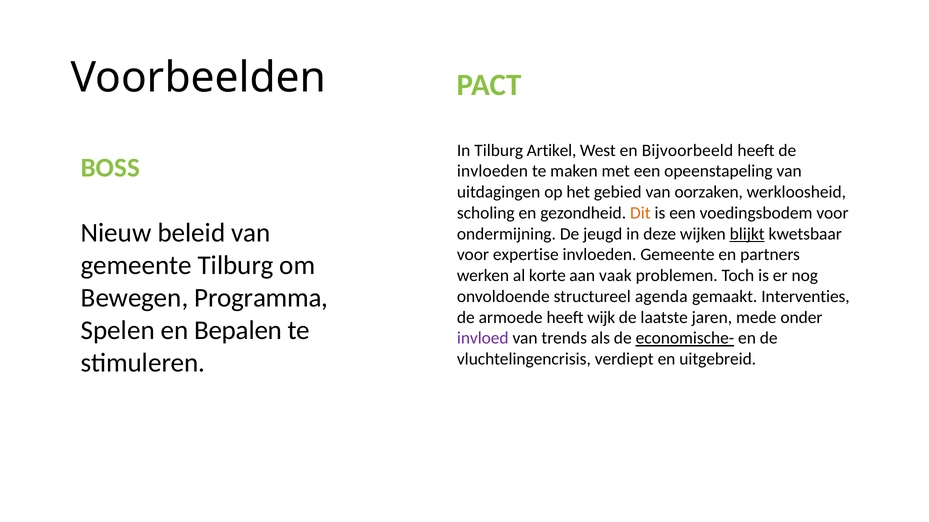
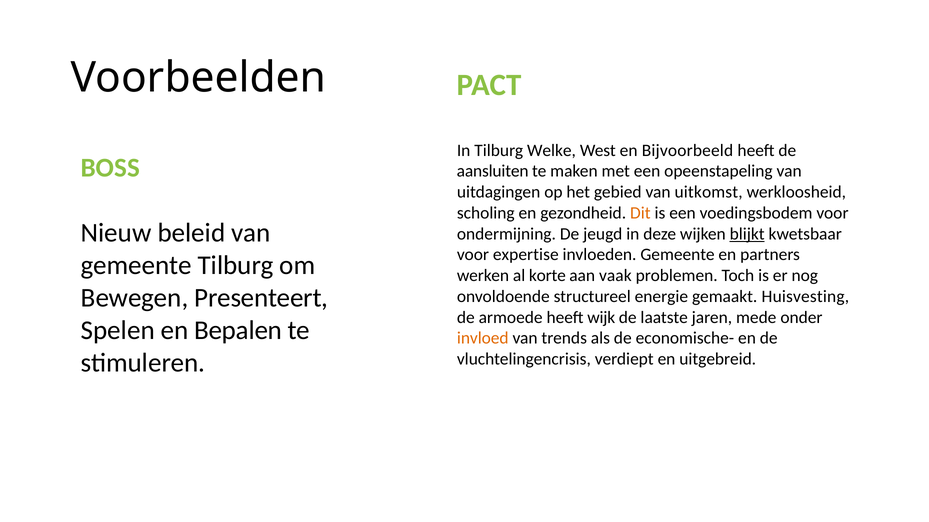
Artikel: Artikel -> Welke (551, 150)
invloeden: invloeden -> aansluiten (493, 171)
oorzaken: oorzaken -> uitkomst (709, 192)
Programma: Programma -> Presenteert (261, 298)
agenda: agenda -> energie (661, 297)
Interventies: Interventies -> Huisvesting (805, 297)
invloed colour: purple -> orange (483, 339)
economische- underline: present -> none (685, 339)
